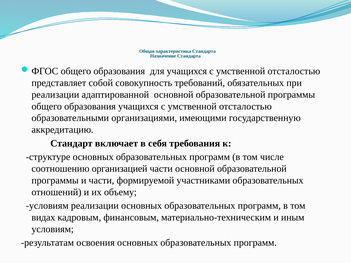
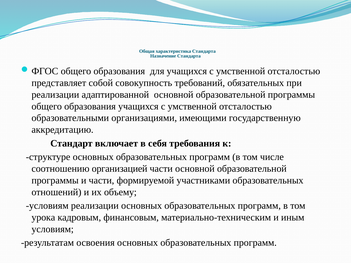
видах: видах -> урока (43, 218)
